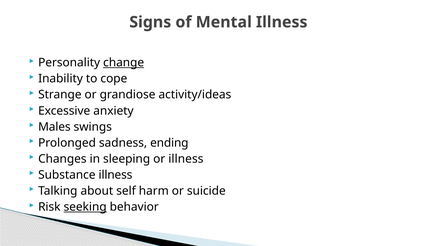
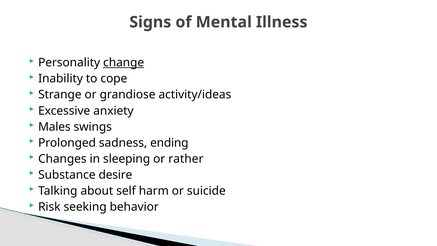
or illness: illness -> rather (186, 159)
Substance illness: illness -> desire (115, 175)
seeking underline: present -> none (85, 207)
